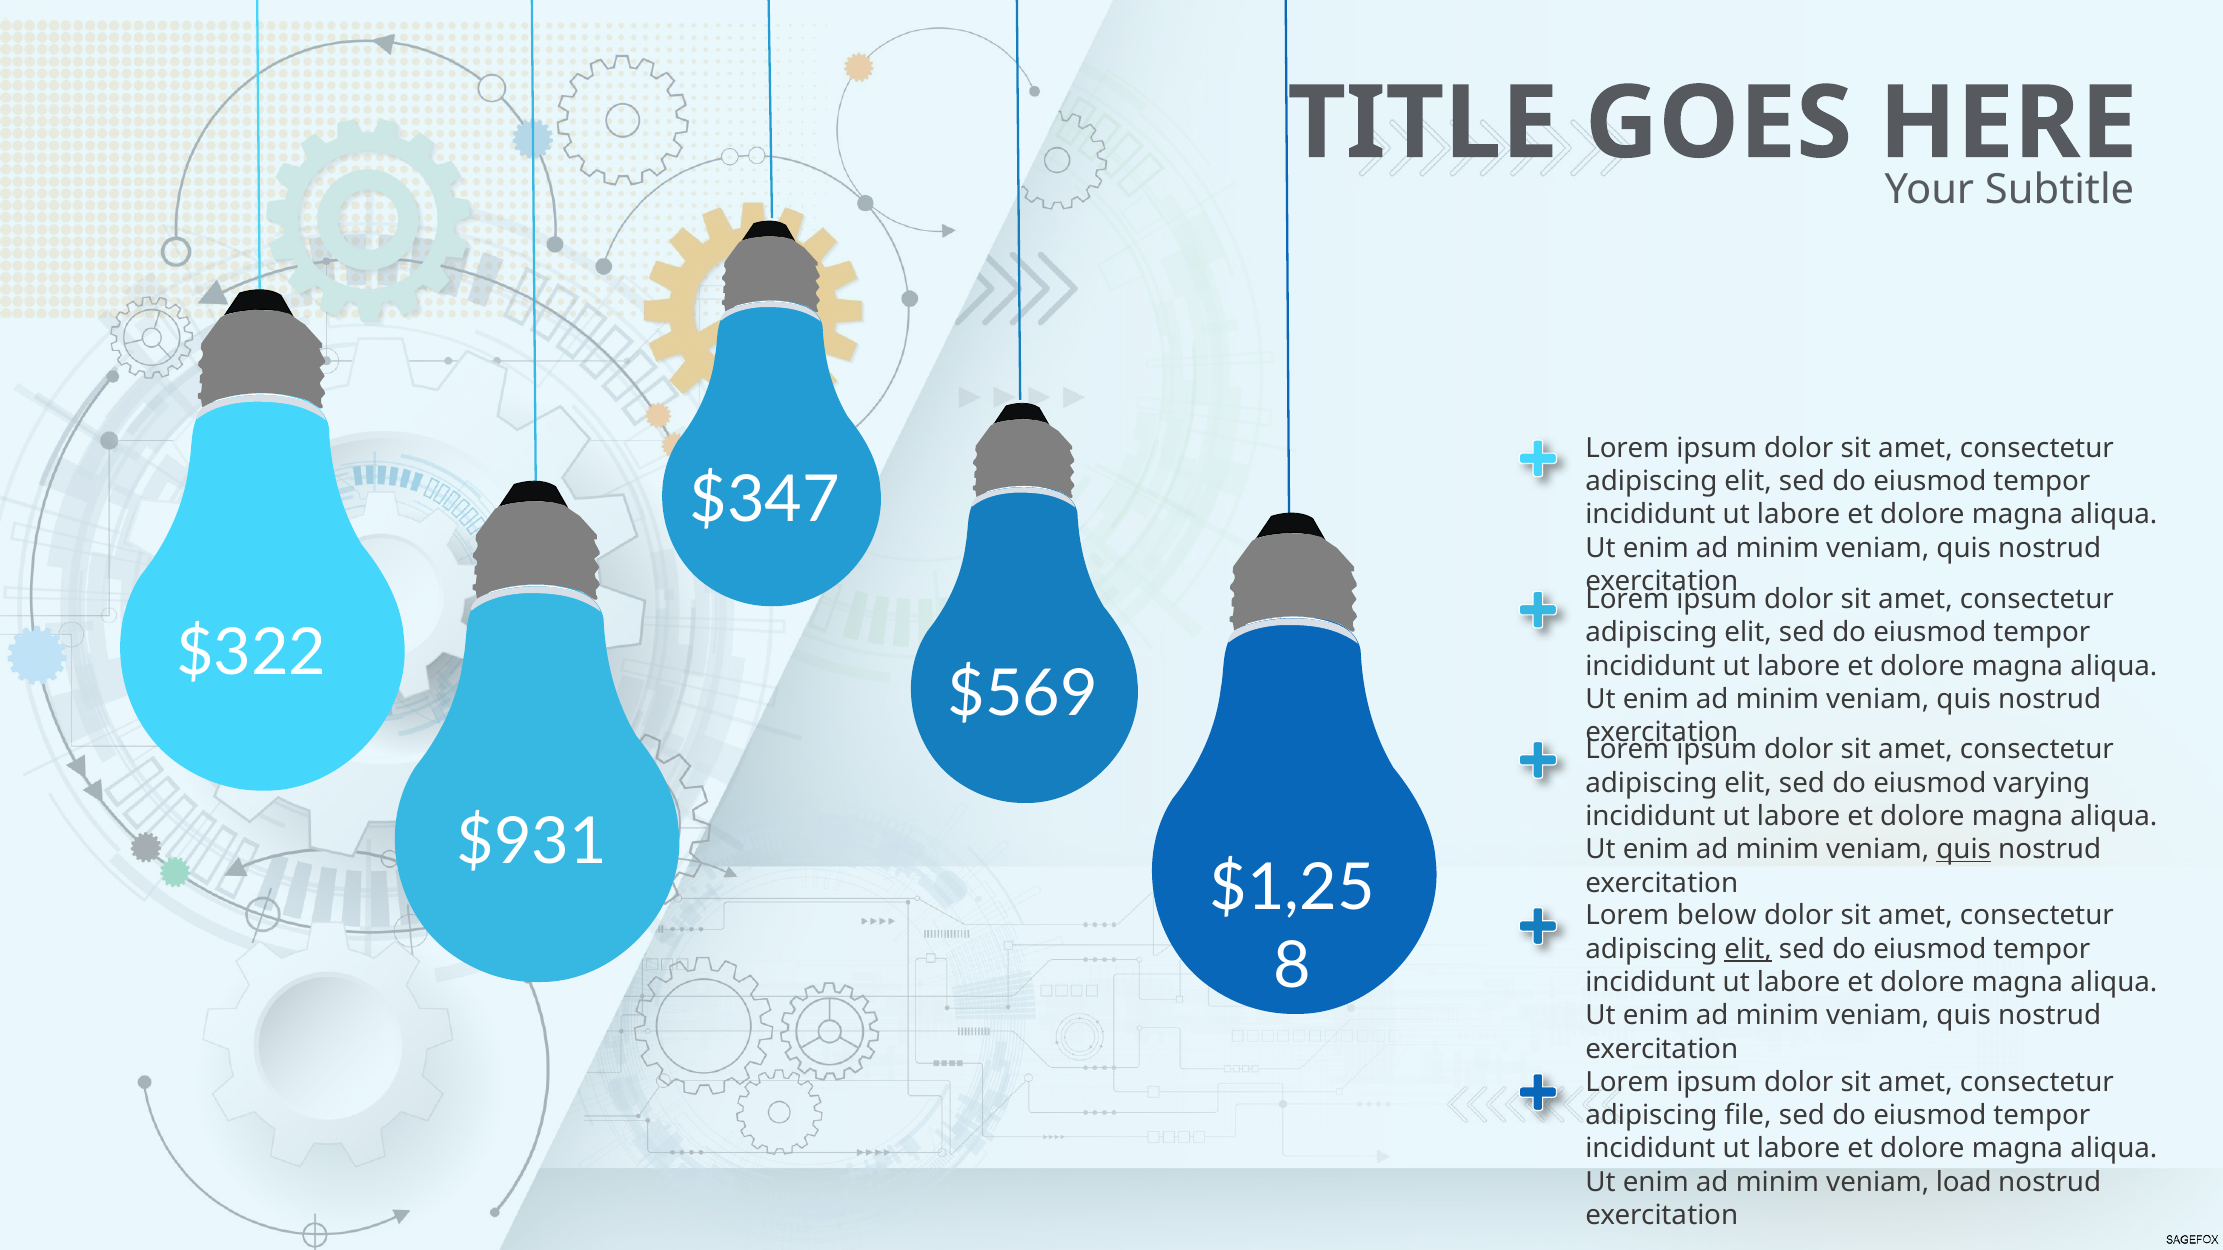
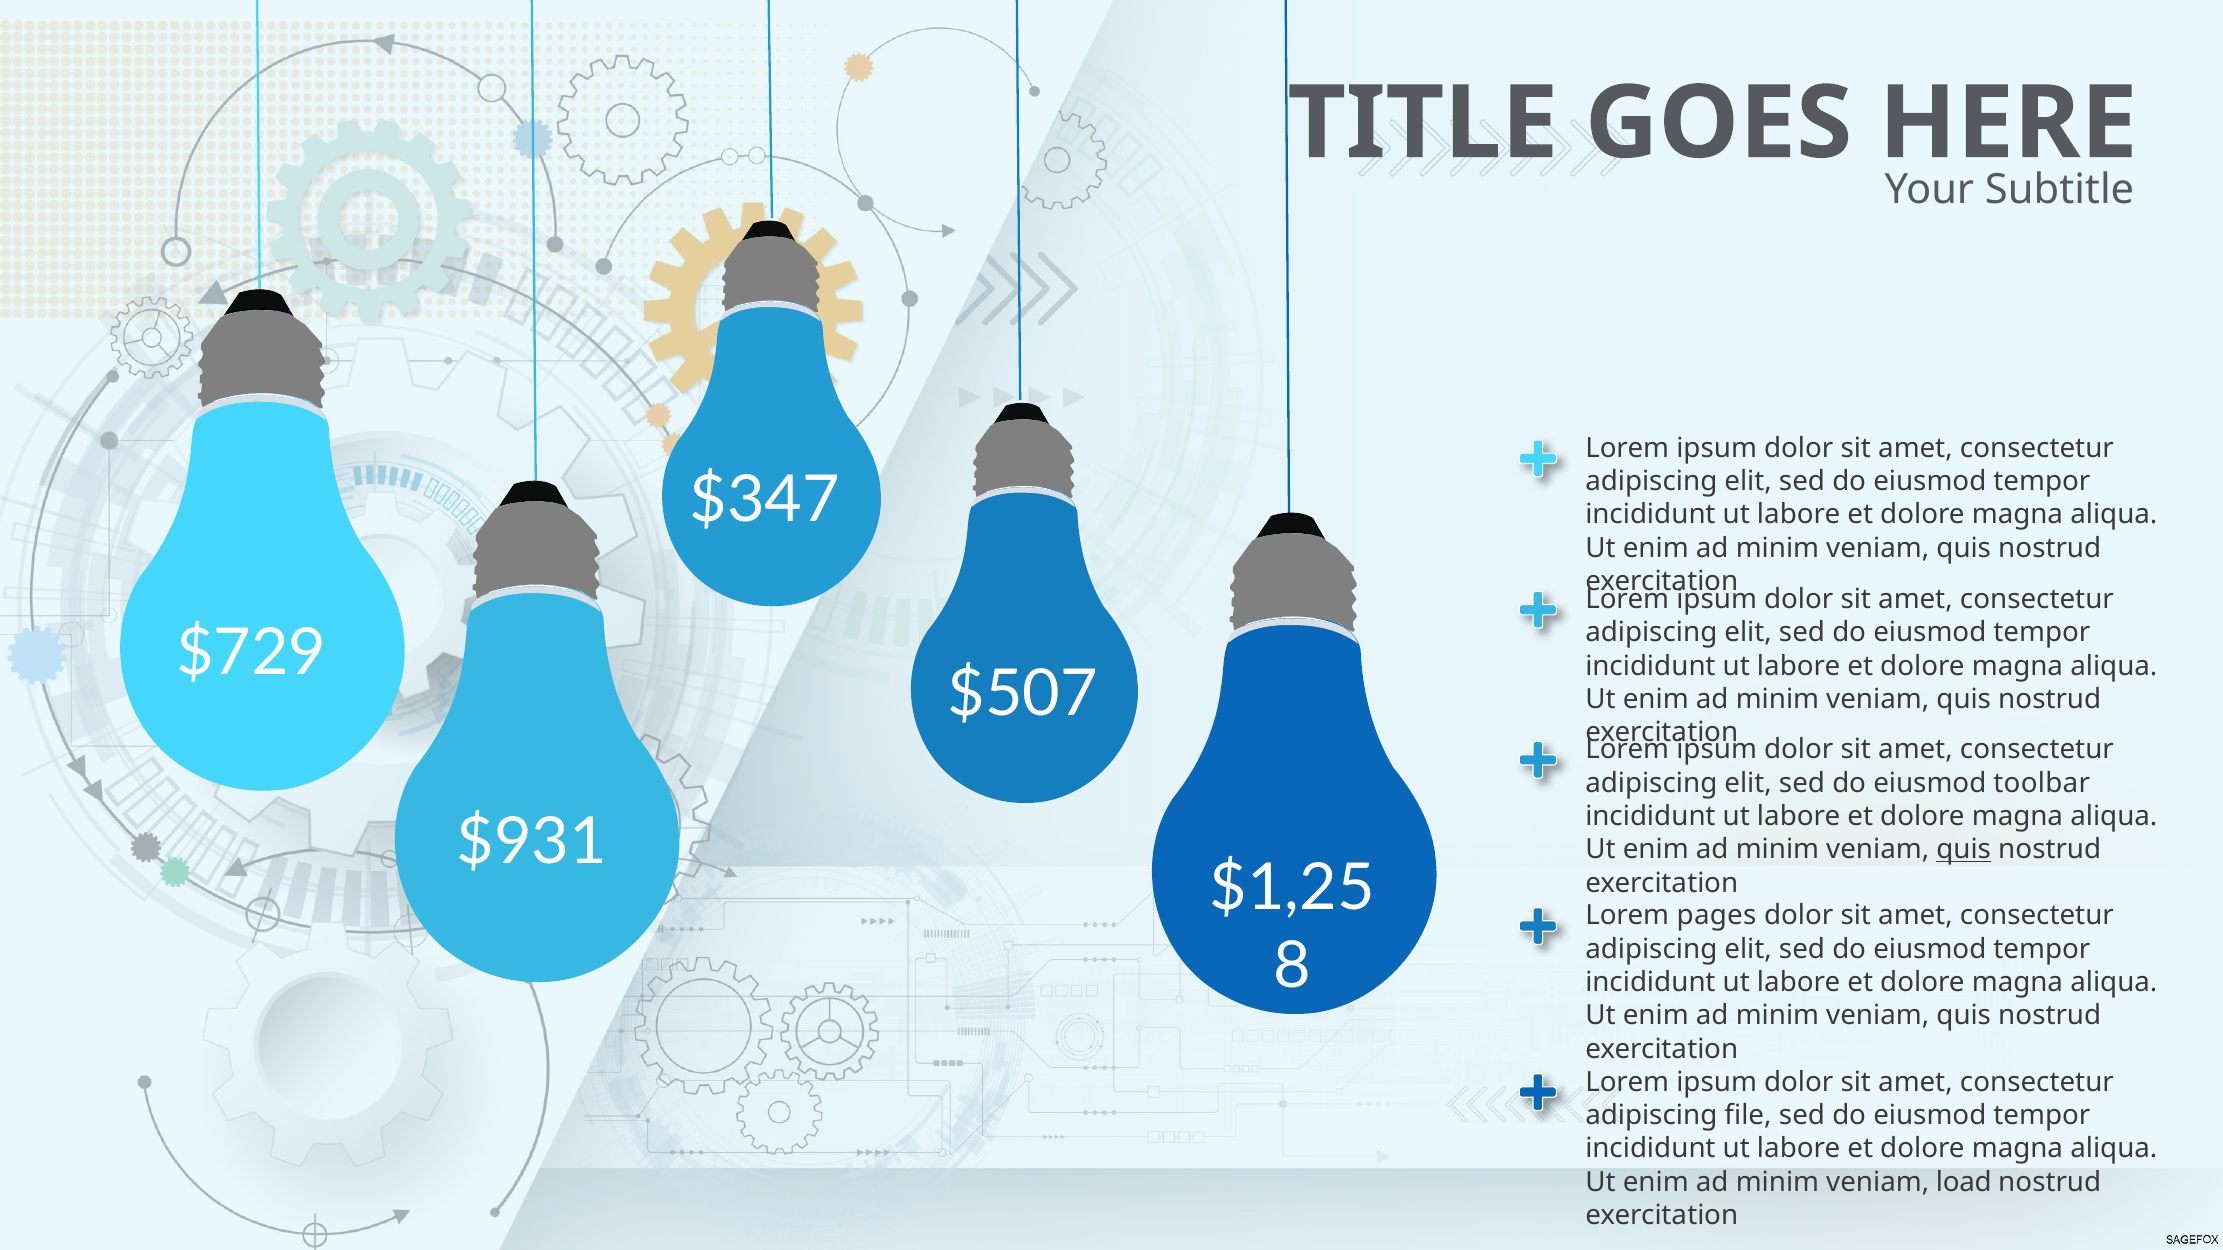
$322: $322 -> $729 (251, 653)
$569: $569 -> $507 (1023, 695)
varying: varying -> toolbar (2042, 783)
below: below -> pages (1717, 916)
elit underline: present -> none (1748, 949)
